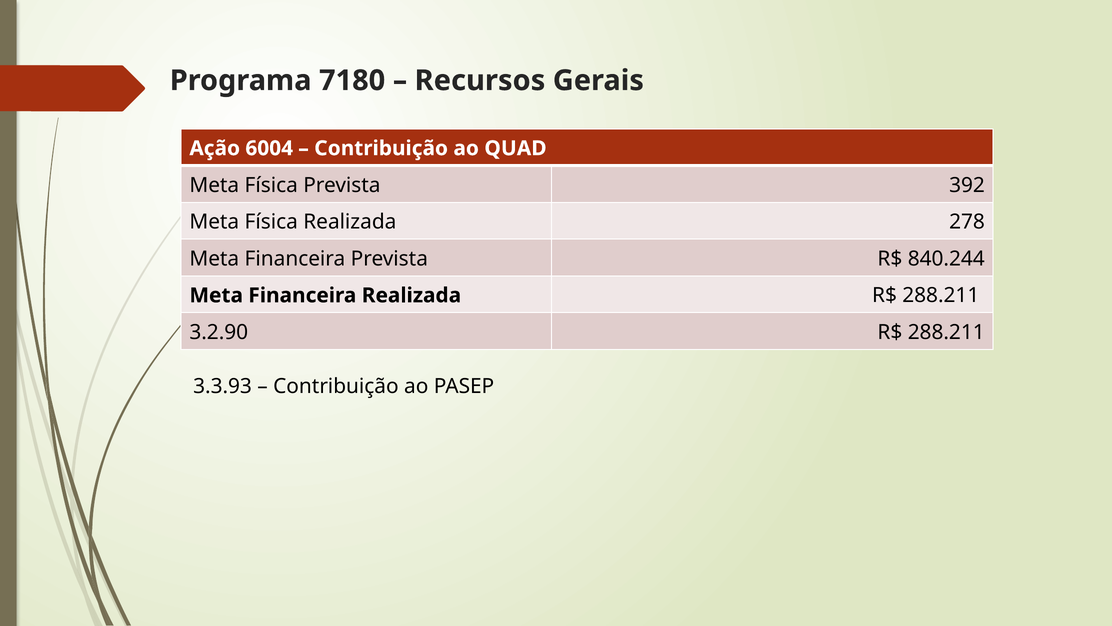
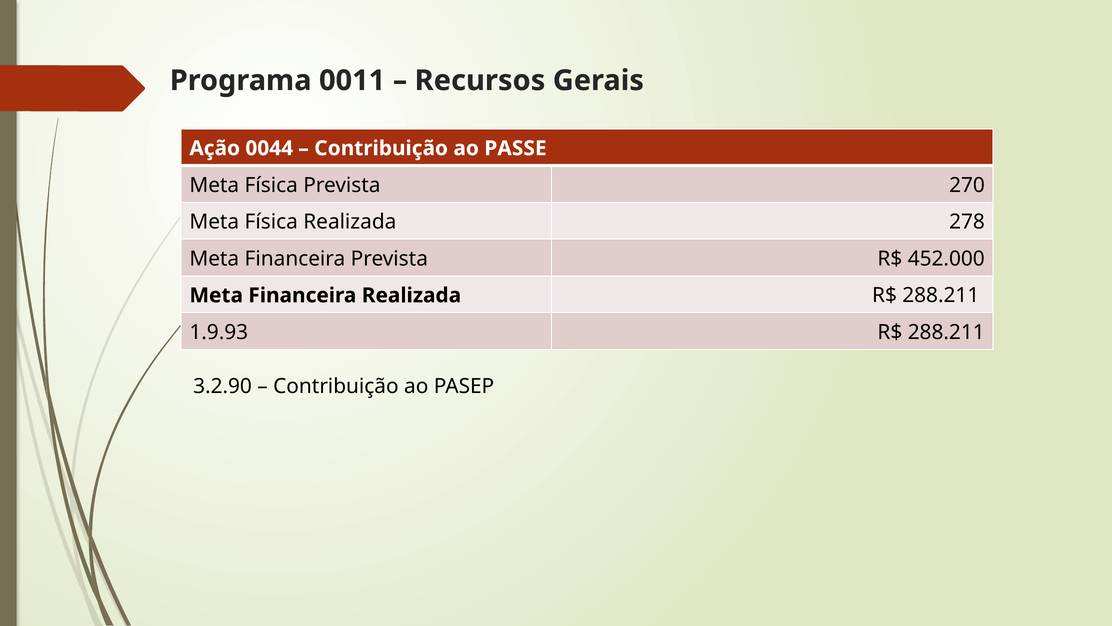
7180: 7180 -> 0011 (352, 80)
6004: 6004 -> 0044 (269, 148)
QUAD: QUAD -> PASSE (515, 148)
392: 392 -> 270 (967, 185)
840.244: 840.244 -> 452.000 (946, 258)
3.2.90: 3.2.90 -> 1.9.93 (219, 332)
3.3.93: 3.3.93 -> 3.2.90 (223, 386)
